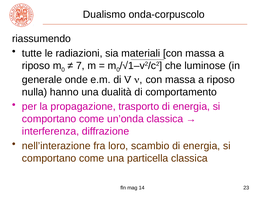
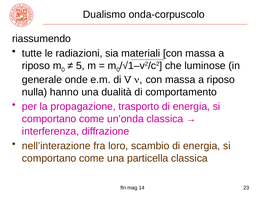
7: 7 -> 5 (80, 66)
